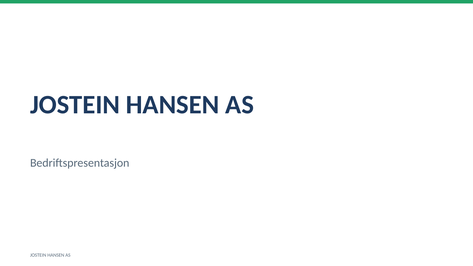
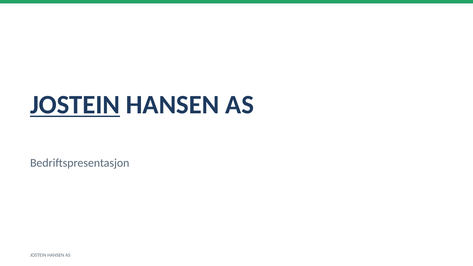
JOSTEIN underline: none -> present (75, 105)
